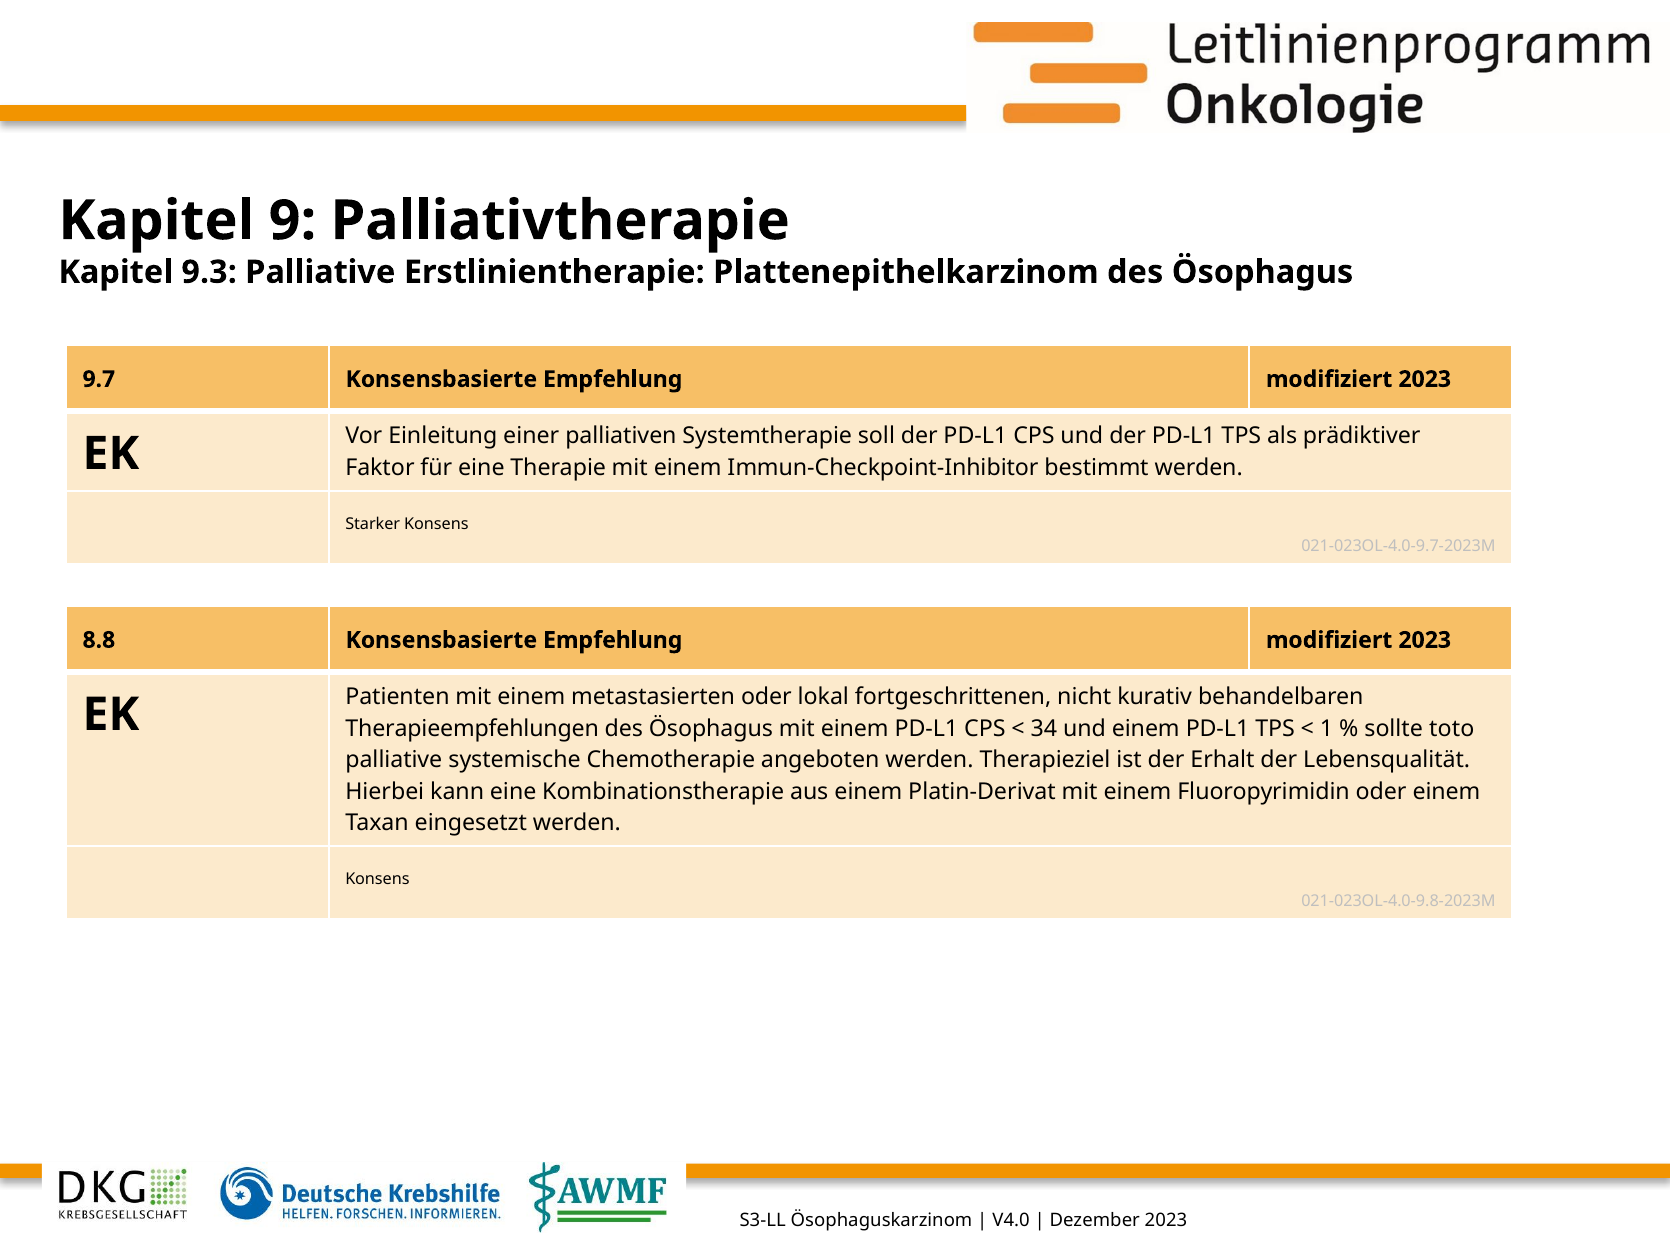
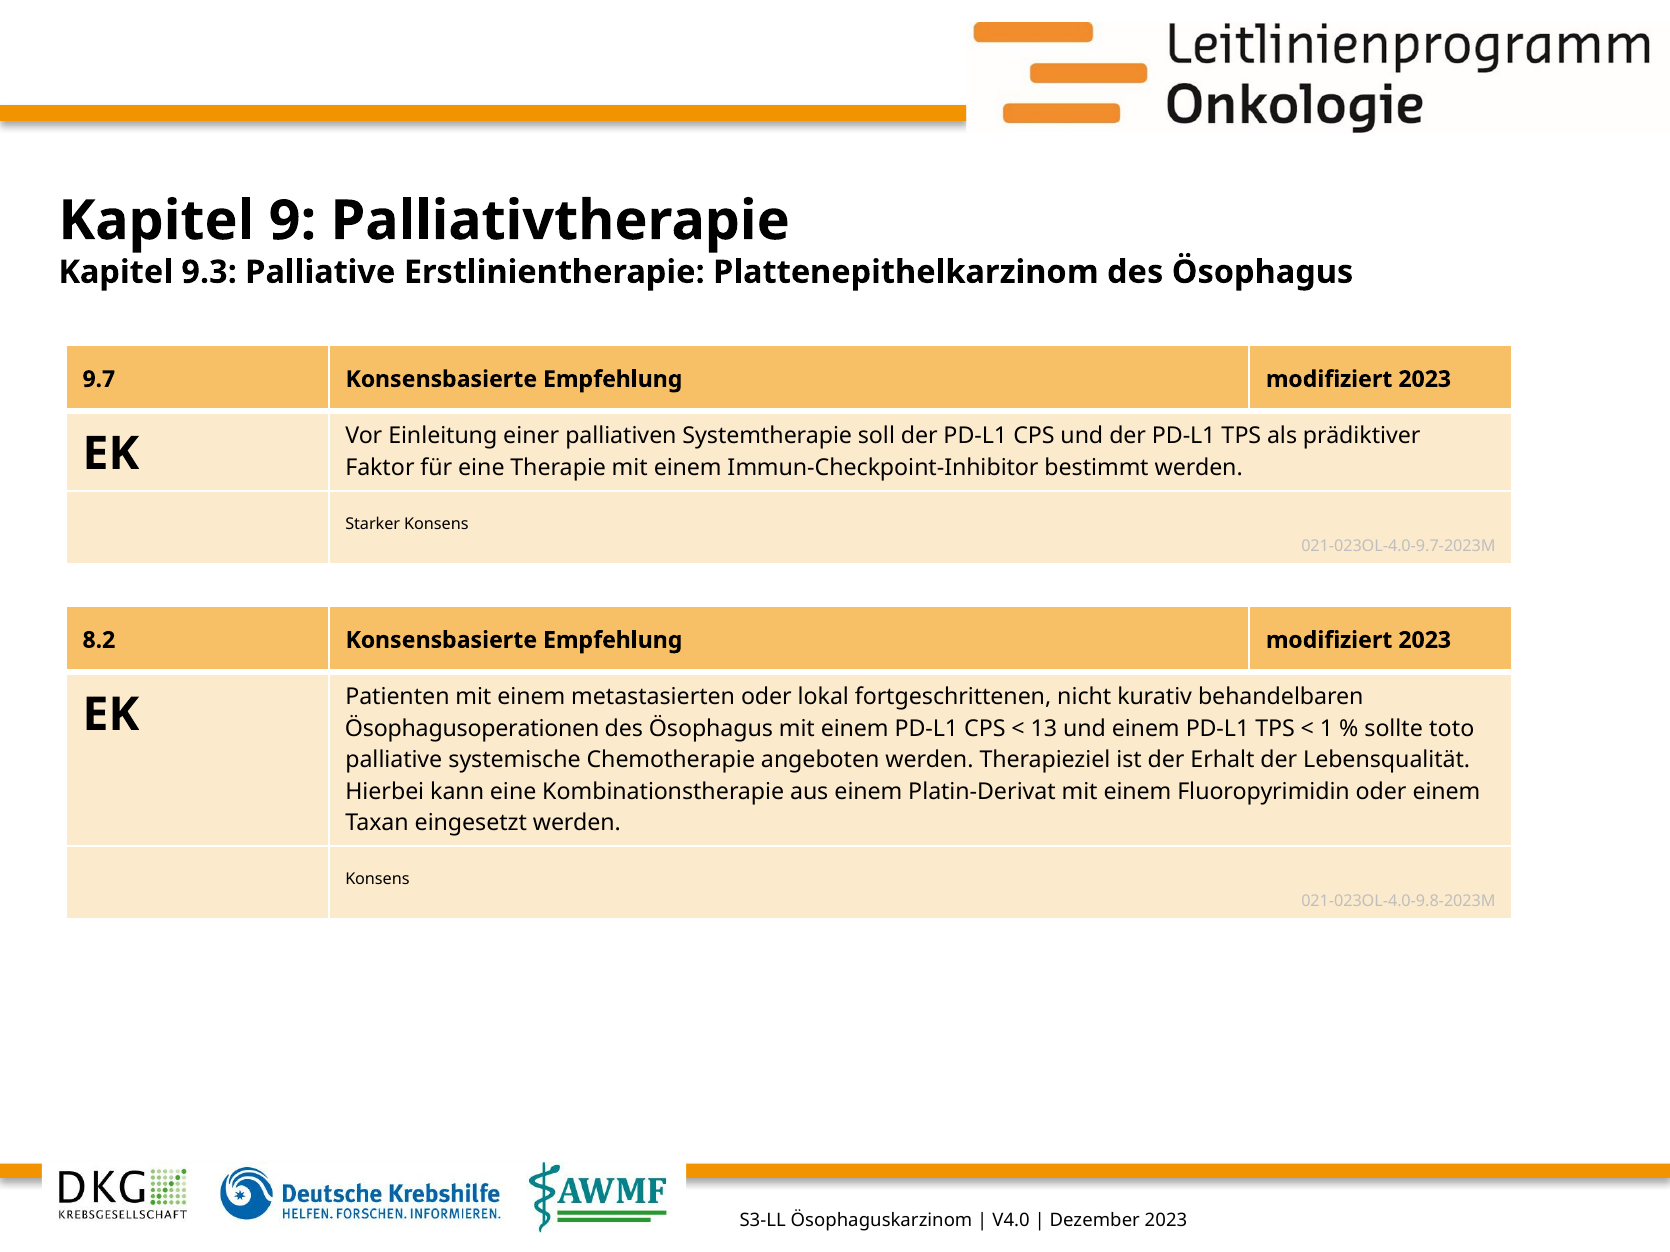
8.8: 8.8 -> 8.2 (99, 640)
Therapieempfehlungen: Therapieempfehlungen -> Ösophagusoperationen (472, 729)
34: 34 -> 13 (1044, 729)
